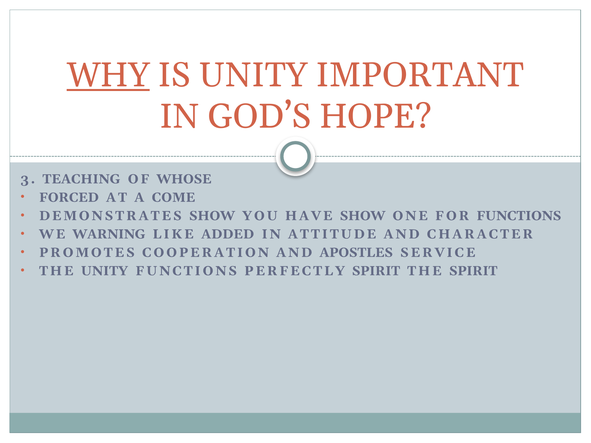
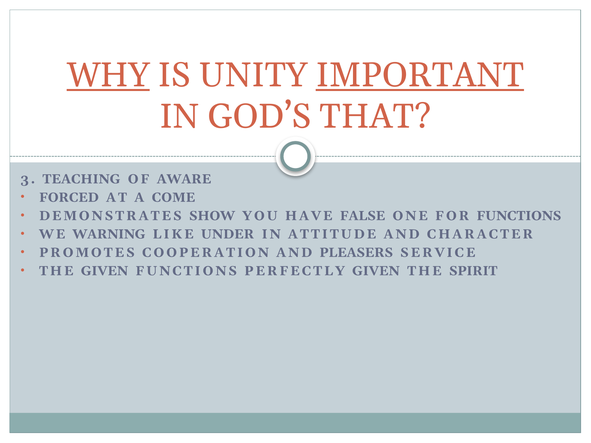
IMPORTANT underline: none -> present (420, 75)
HOPE: HOPE -> THAT (375, 117)
WHOSE: WHOSE -> AWARE (184, 179)
HAVE SHOW: SHOW -> FALSE (363, 216)
ADDED: ADDED -> UNDER (228, 234)
APOSTLES: APOSTLES -> PLEASERS (356, 253)
THE UNITY: UNITY -> GIVEN (104, 271)
PERFECTLY SPIRIT: SPIRIT -> GIVEN (376, 271)
